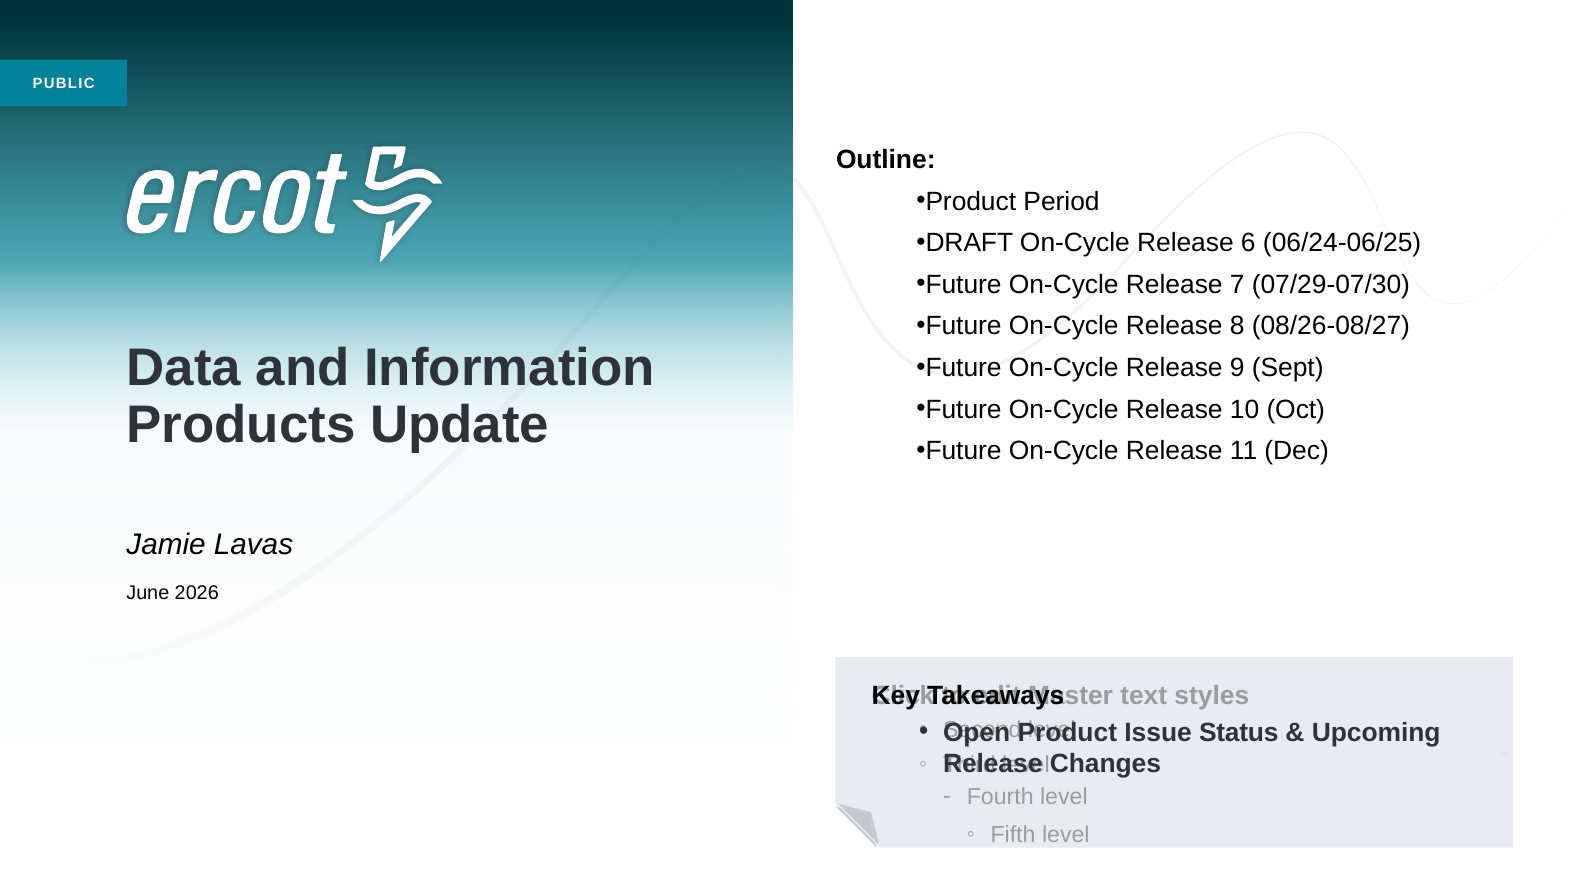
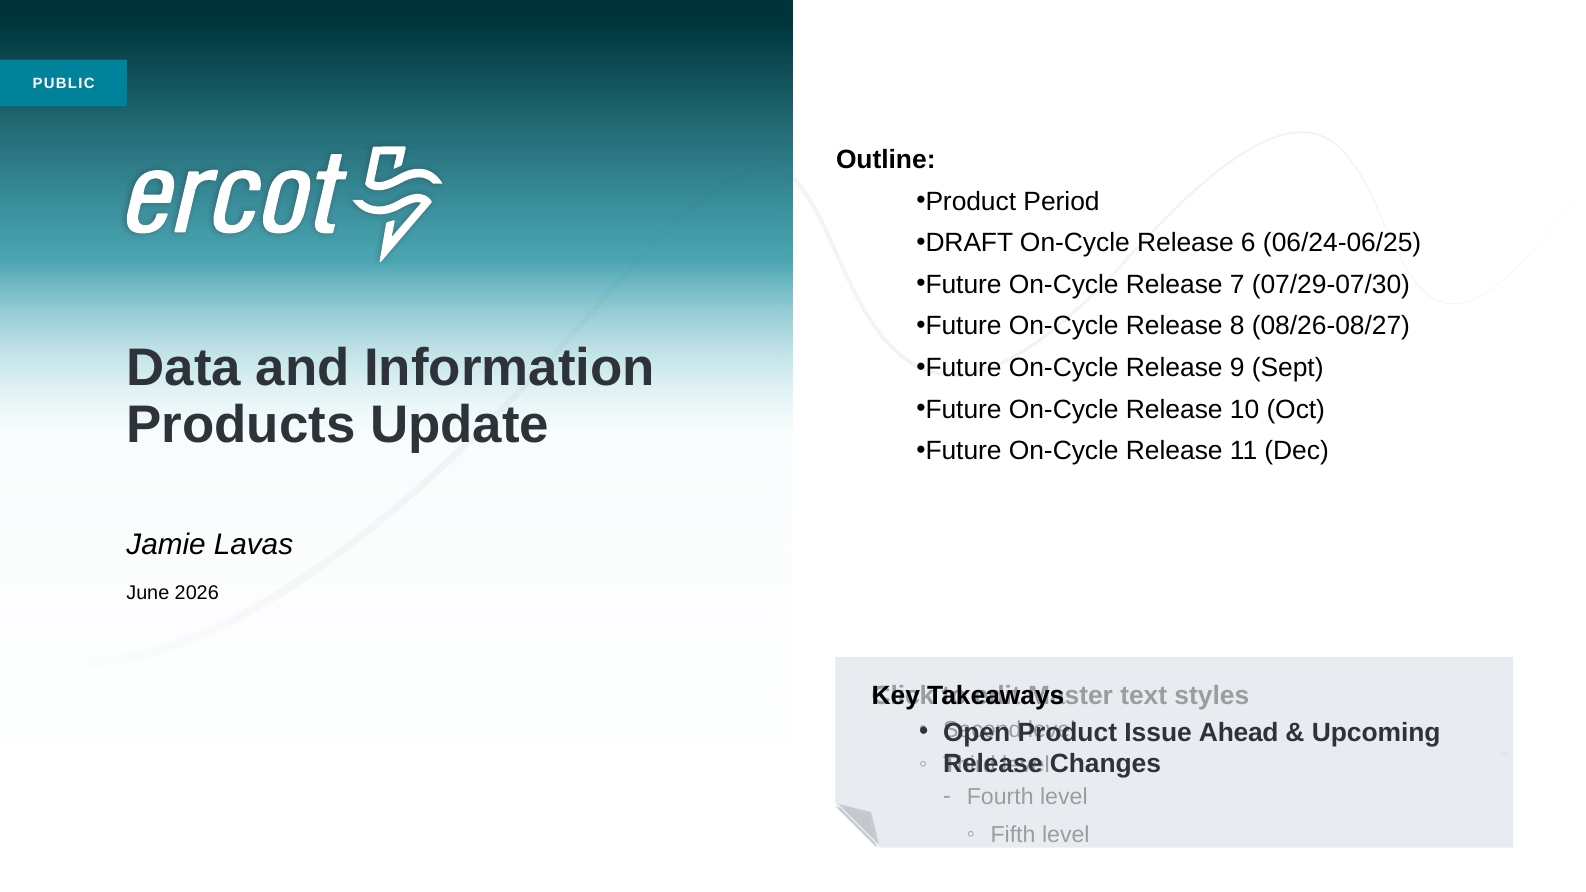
Status: Status -> Ahead (1239, 733)
